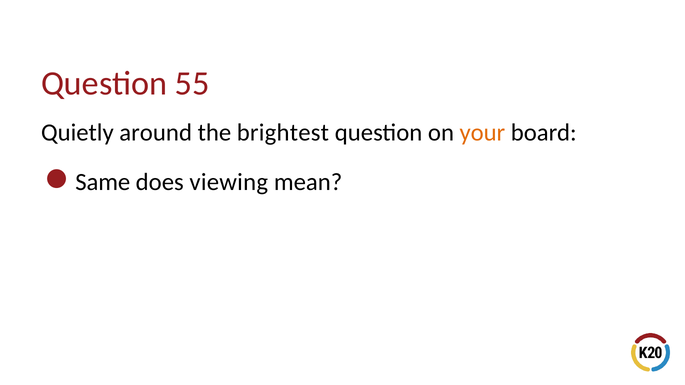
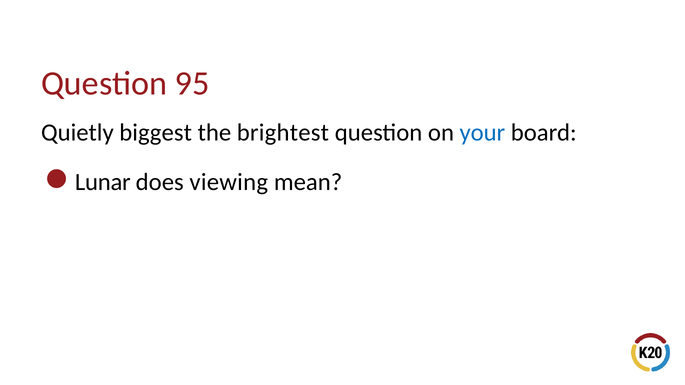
55: 55 -> 95 (192, 84)
around: around -> biggest (156, 133)
your colour: orange -> blue (482, 133)
Same: Same -> Lunar (103, 182)
